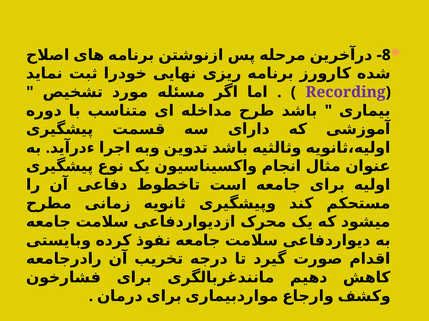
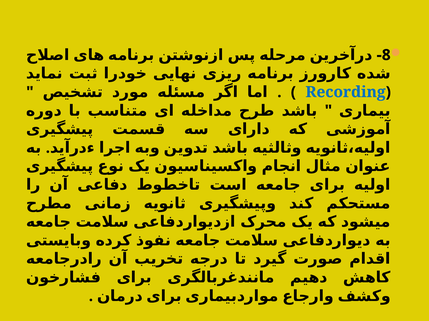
Recording colour: purple -> blue (346, 92)
